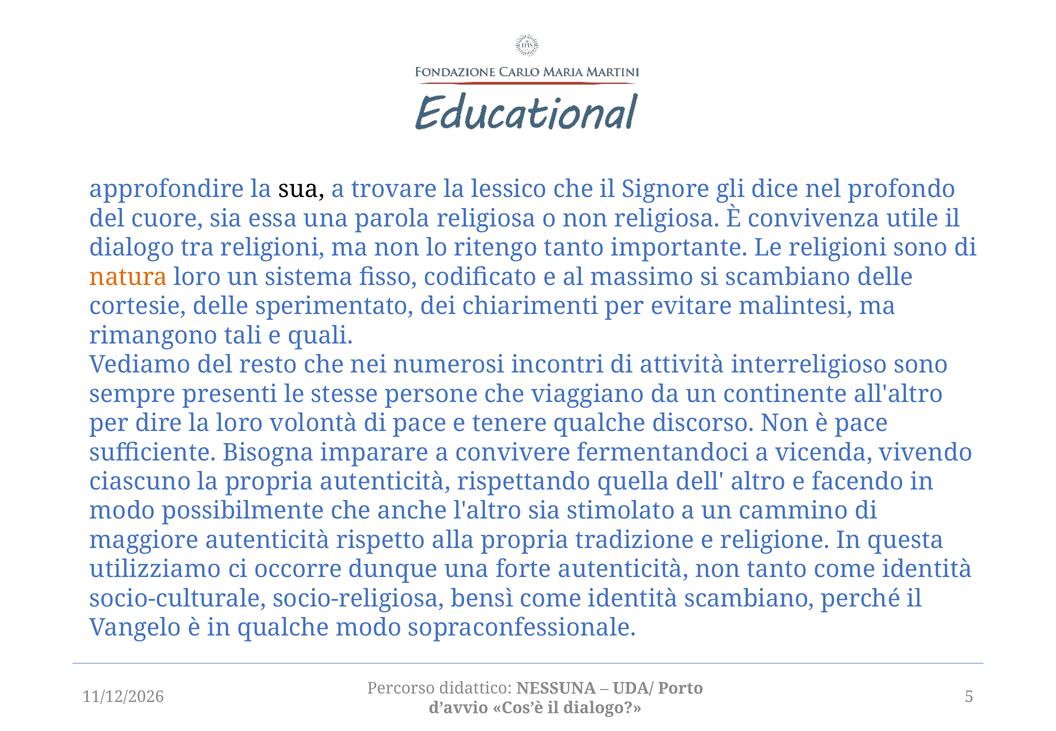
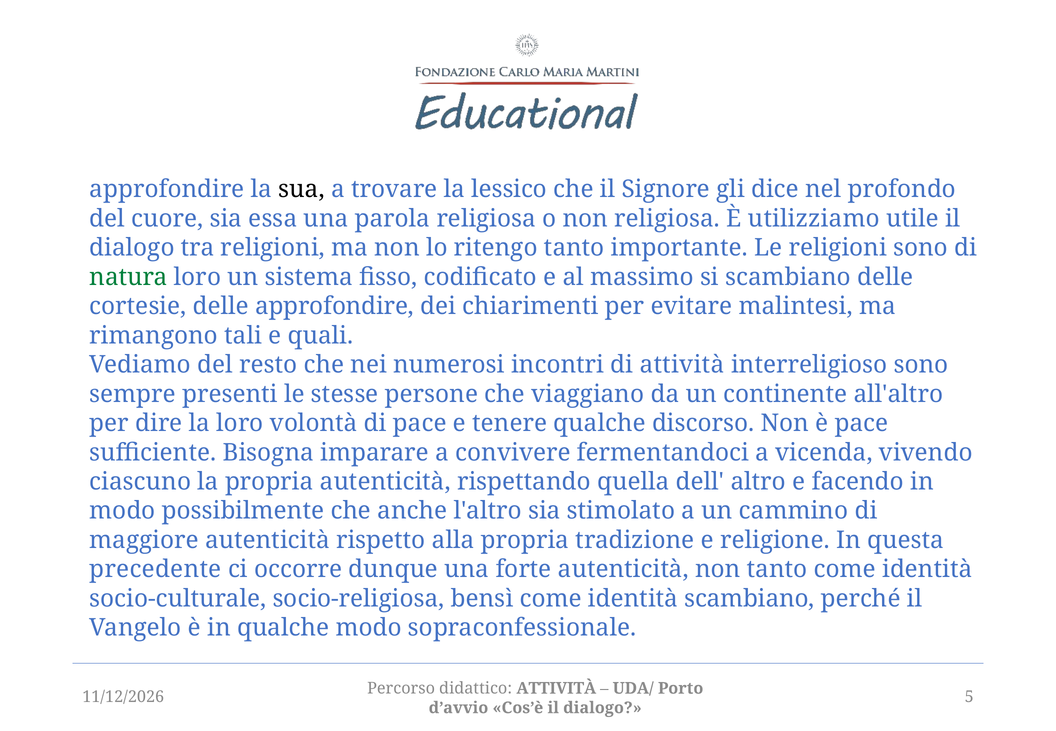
convivenza: convivenza -> utilizziamo (814, 219)
natura colour: orange -> green (129, 277)
delle sperimentato: sperimentato -> approfondire (335, 306)
utilizziamo: utilizziamo -> precedente (155, 569)
didattico NESSUNA: NESSUNA -> ATTIVITÀ (556, 688)
